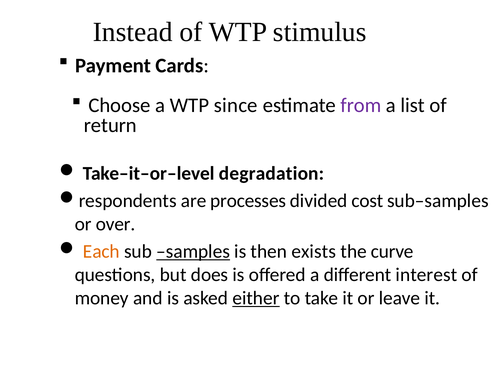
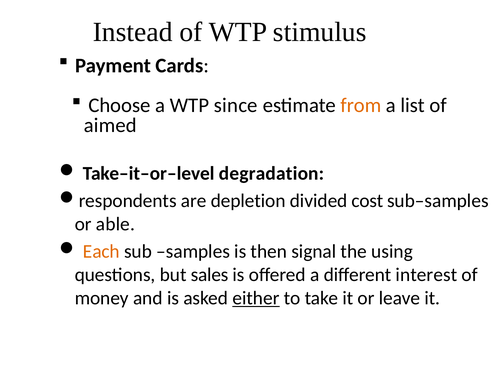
from colour: purple -> orange (361, 105)
return: return -> aimed (110, 125)
processes: processes -> depletion (248, 201)
over: over -> able (115, 224)
samples underline: present -> none (193, 251)
exists: exists -> signal (314, 251)
curve: curve -> using (392, 251)
does: does -> sales (210, 274)
